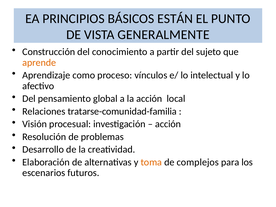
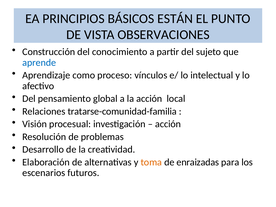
GENERALMENTE: GENERALMENTE -> OBSERVACIONES (164, 35)
aprende colour: orange -> blue (39, 63)
complejos: complejos -> enraizadas (198, 162)
